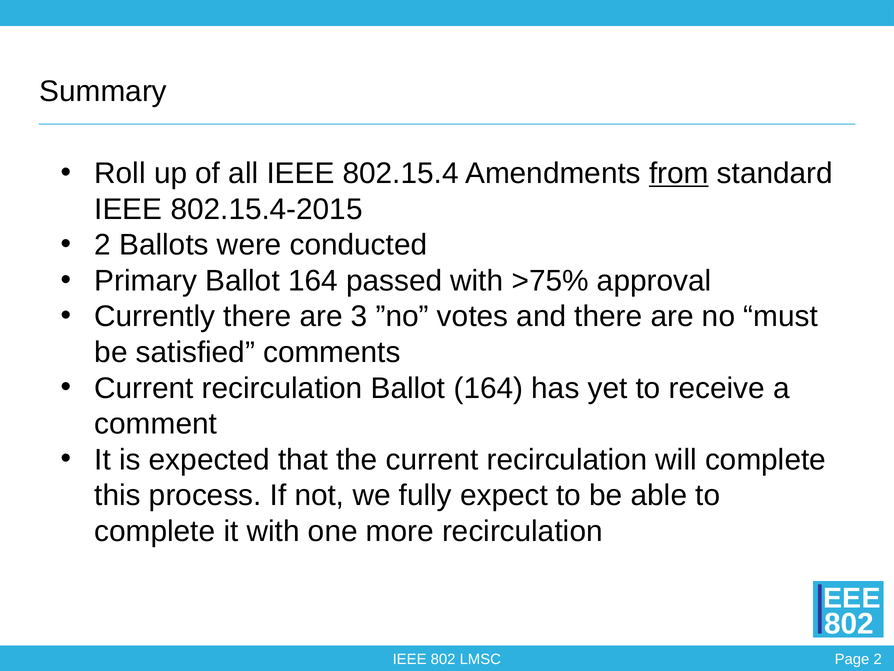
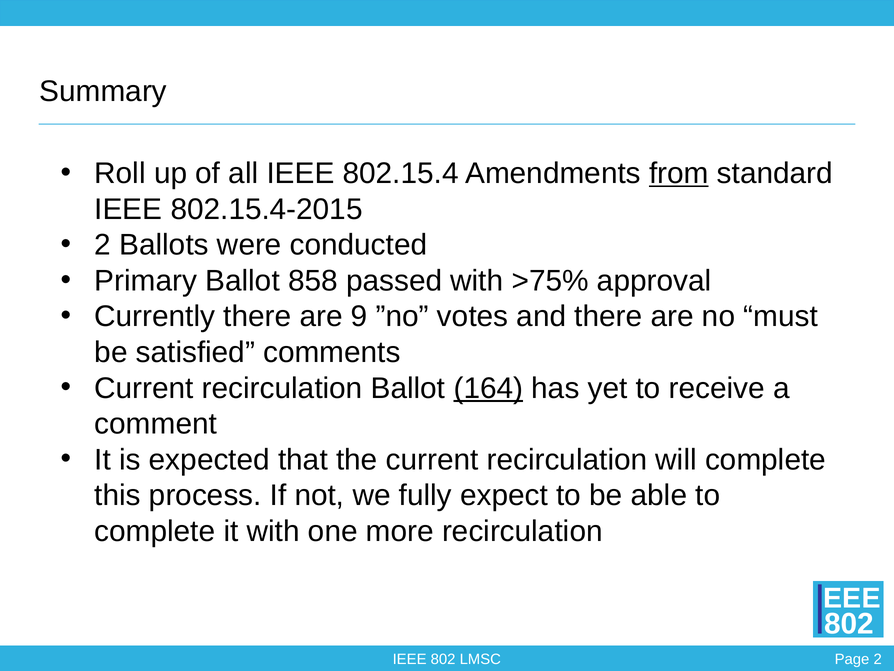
Primary Ballot 164: 164 -> 858 (313, 281)
3: 3 -> 9 (359, 316)
164 underline: none -> present (488, 388)
